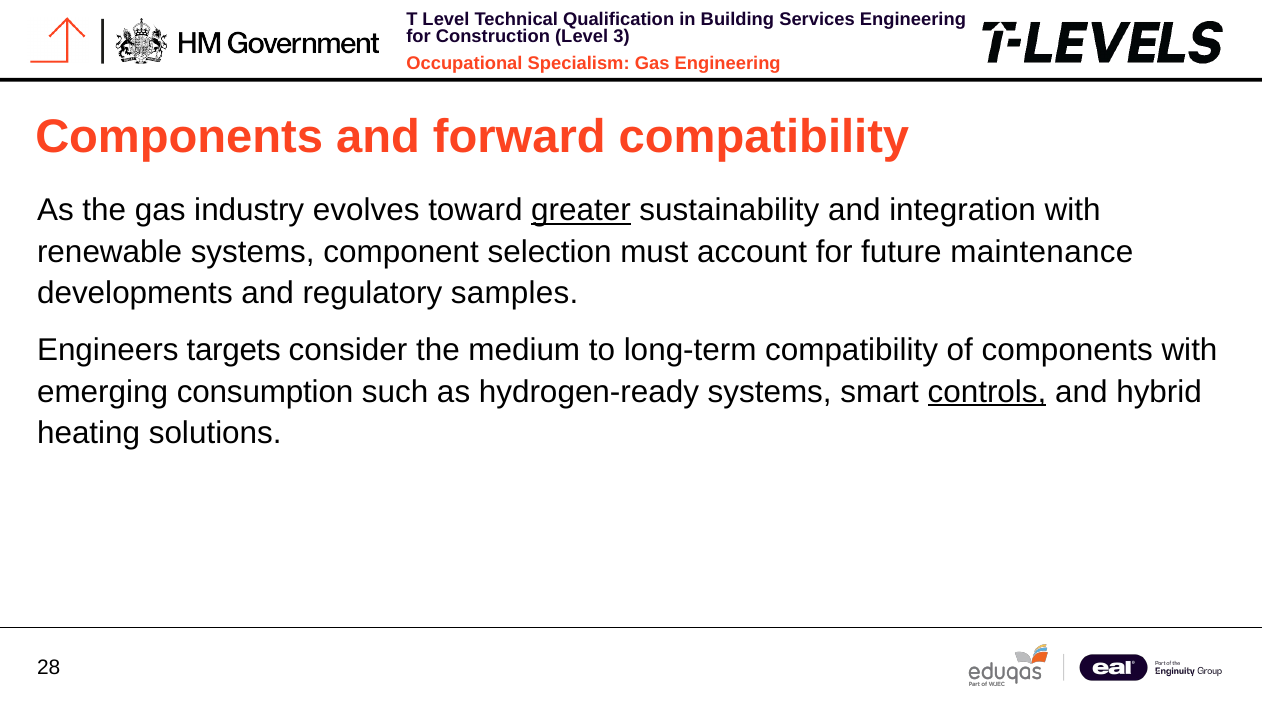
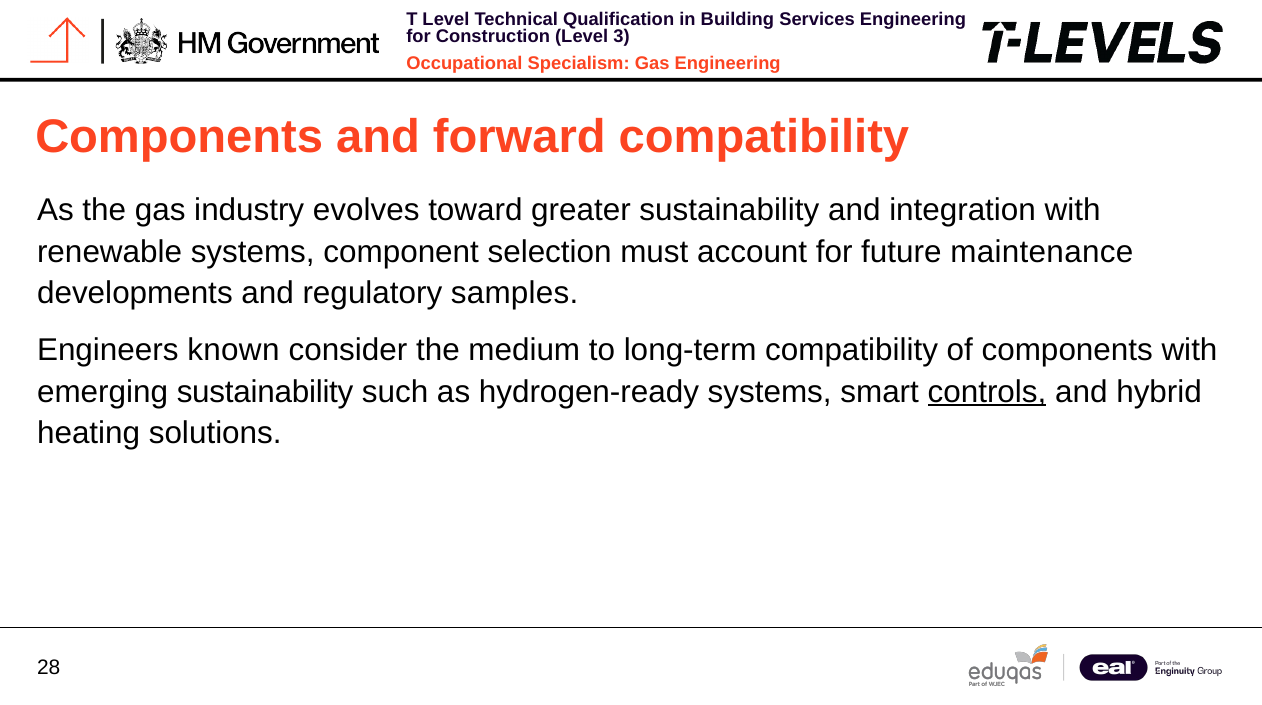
greater underline: present -> none (581, 210)
targets: targets -> known (233, 350)
emerging consumption: consumption -> sustainability (265, 392)
